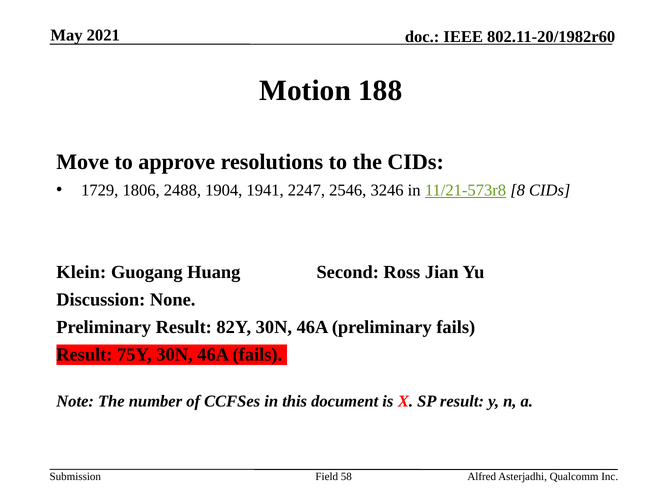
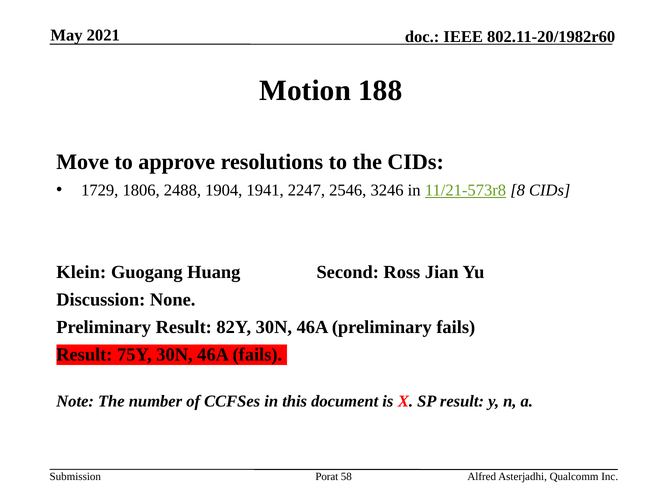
Field: Field -> Porat (327, 476)
